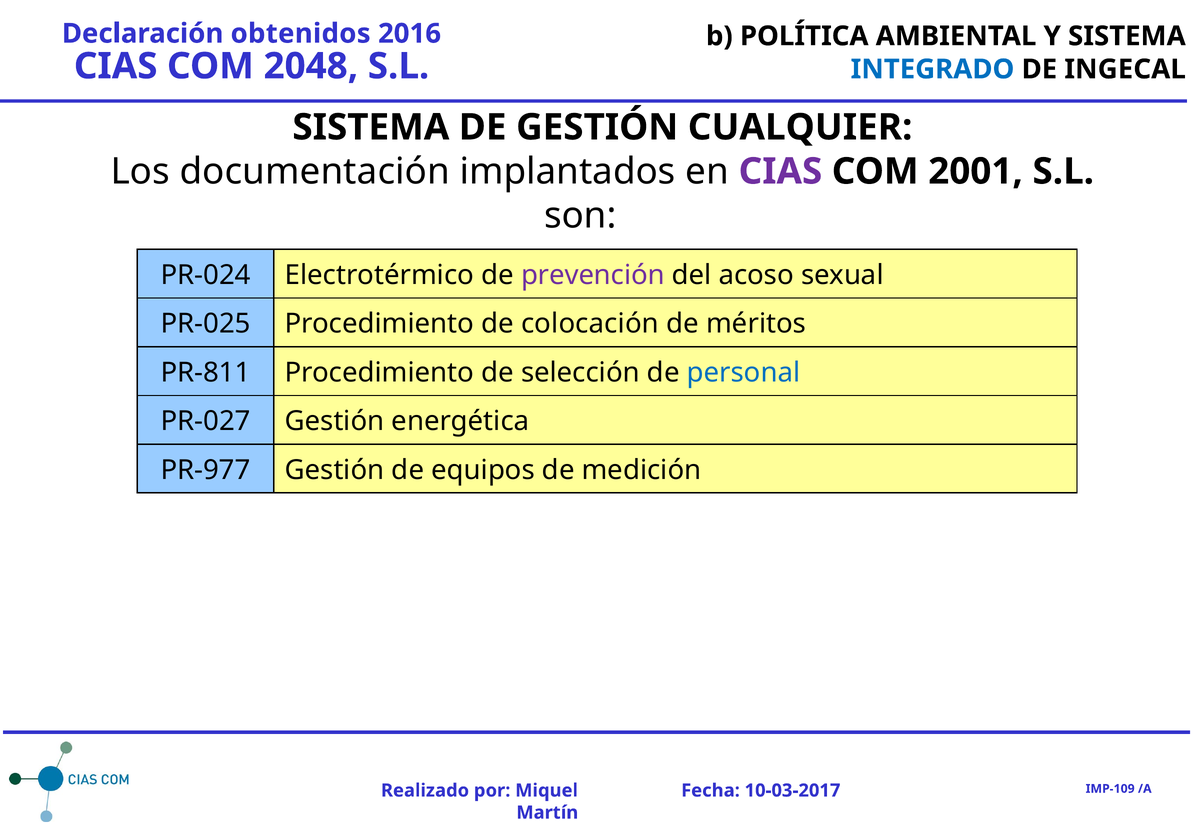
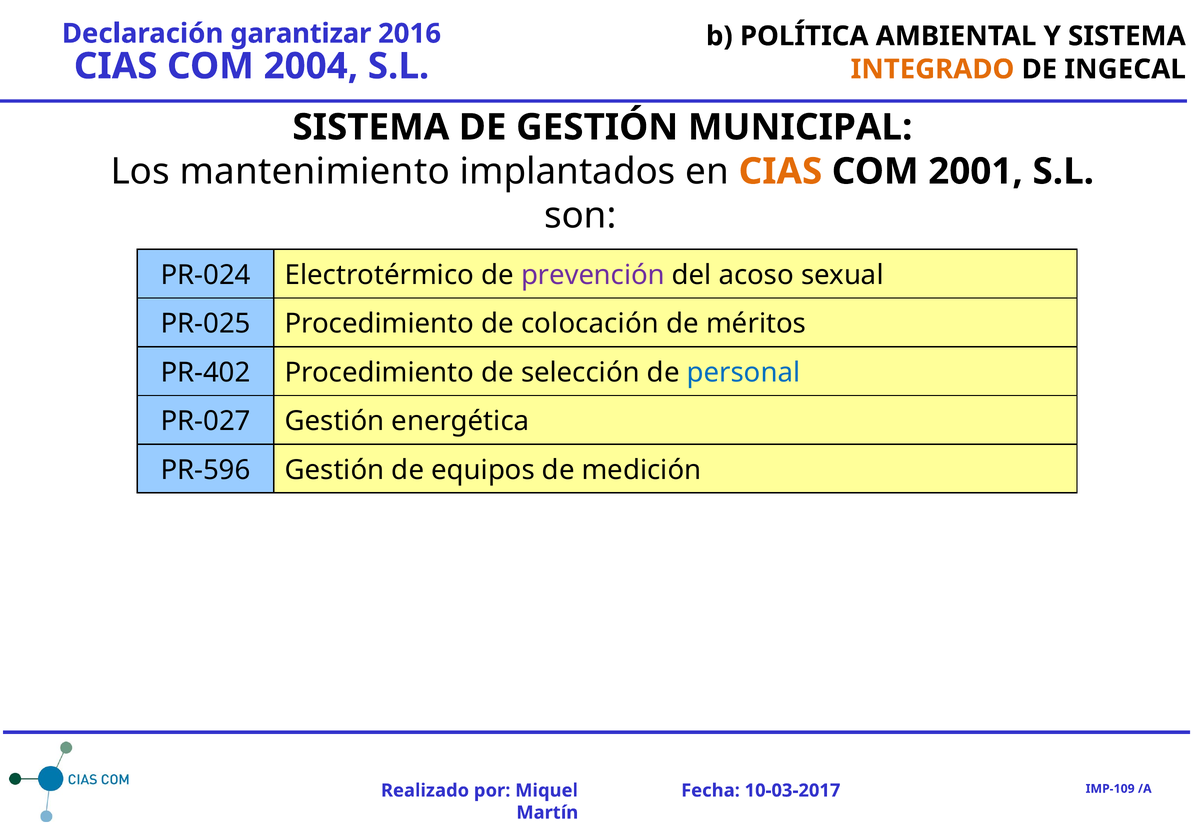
obtenidos: obtenidos -> garantizar (301, 34)
2048: 2048 -> 2004 (311, 66)
INTEGRADO colour: blue -> orange (932, 69)
CUALQUIER: CUALQUIER -> MUNICIPAL (800, 127)
documentación: documentación -> mantenimiento (315, 172)
CIAS colour: purple -> orange (780, 172)
PR-811: PR-811 -> PR-402 (206, 373)
PR-977: PR-977 -> PR-596 (206, 470)
